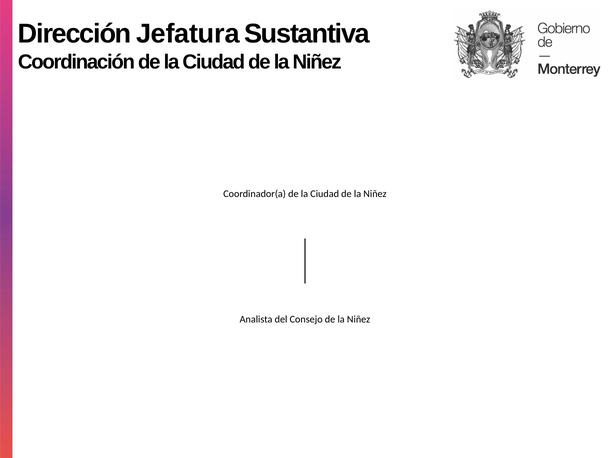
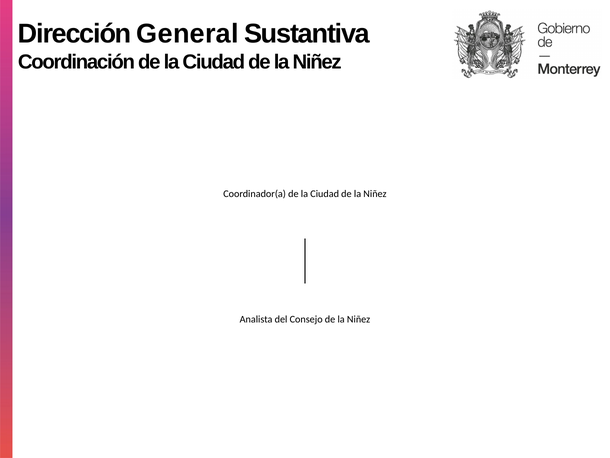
Jefatura: Jefatura -> General (188, 34)
